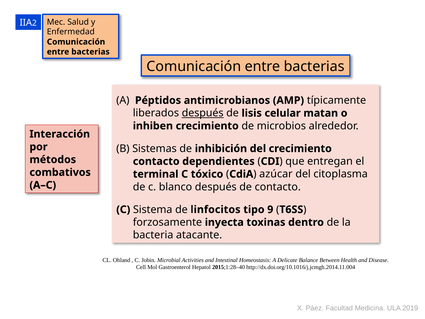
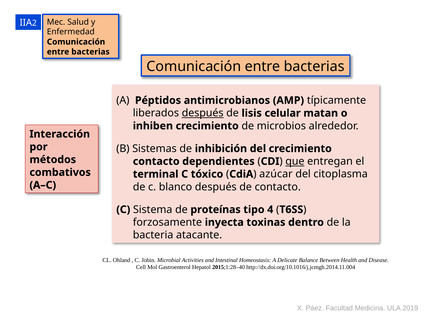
que underline: none -> present (295, 161)
linfocitos: linfocitos -> proteínas (216, 209)
9: 9 -> 4 (270, 209)
